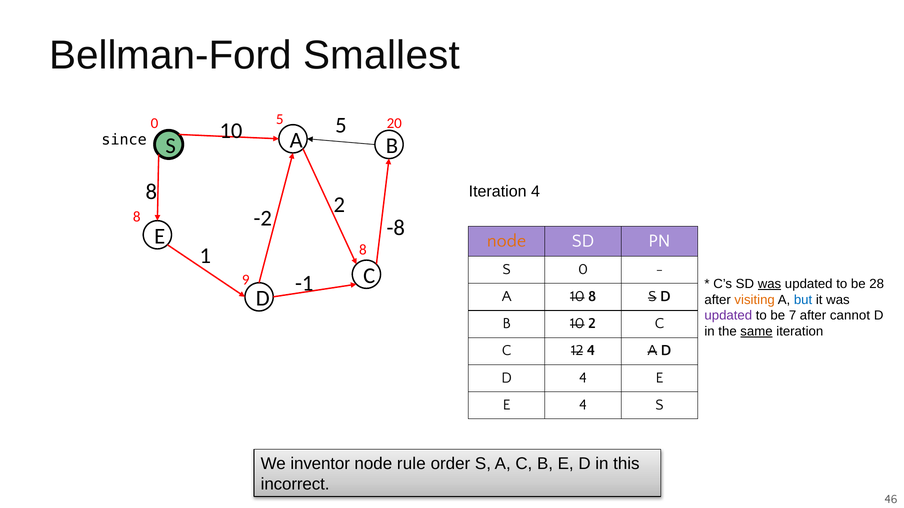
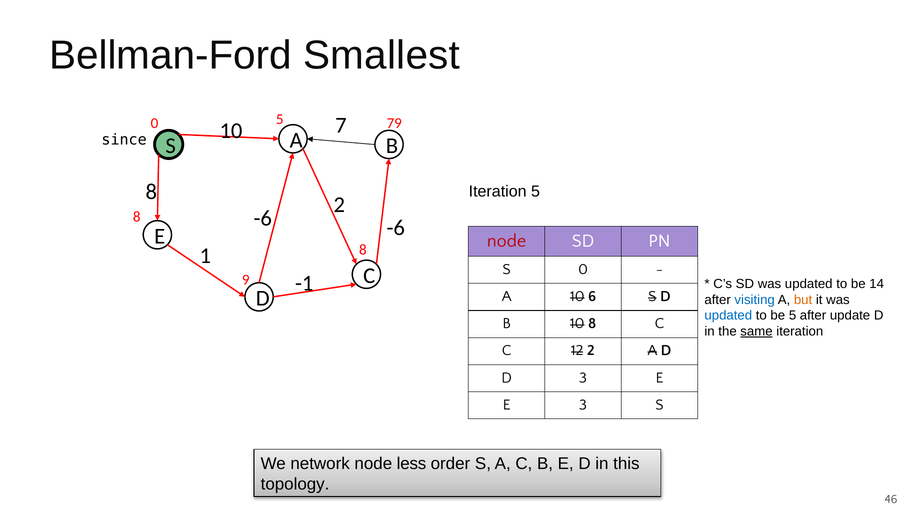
20: 20 -> 79 (394, 124)
10 5: 5 -> 7 (341, 125)
Iteration 4: 4 -> 5 (535, 192)
-2: -2 -> -6 (263, 219)
-8: -8 -> -6 (396, 228)
node colour: orange -> red (507, 241)
was underline: present -> none (769, 284)
28: 28 -> 14 (877, 284)
10 8: 8 -> 6 (592, 297)
visiting colour: orange -> blue (755, 300)
but colour: blue -> orange (803, 300)
updated colour: purple -> blue (728, 316)
be 7: 7 -> 5 (793, 316)
cannot: cannot -> update (850, 316)
10 2: 2 -> 8 (592, 324)
12 4: 4 -> 2 (591, 351)
D 4: 4 -> 3 (583, 378)
E 4: 4 -> 3 (583, 405)
inventor: inventor -> network (320, 464)
rule: rule -> less (412, 464)
incorrect: incorrect -> topology (295, 485)
